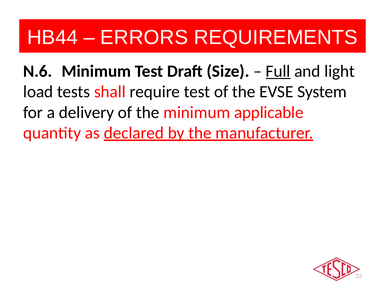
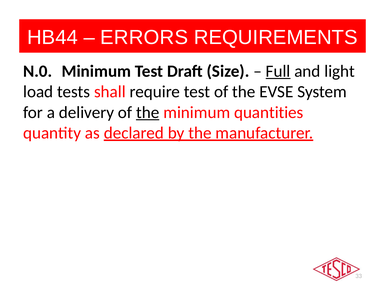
N.6: N.6 -> N.0 (38, 71)
the underline: none -> present (148, 112)
applicable: applicable -> quantities (269, 112)
